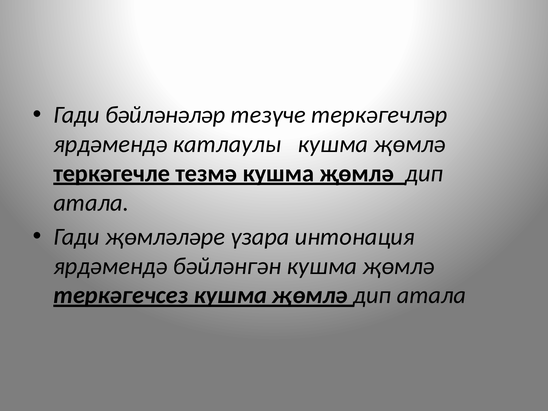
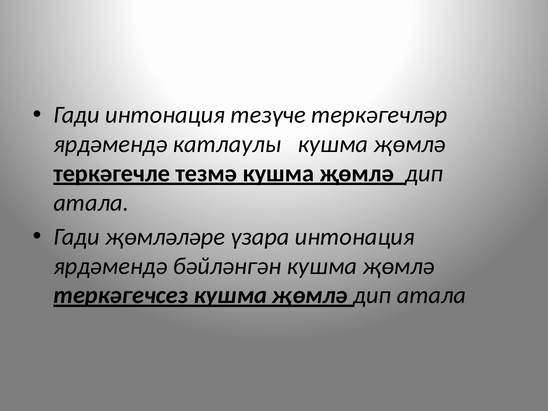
Гади бәйләнәләр: бәйләнәләр -> интонация (165, 115)
